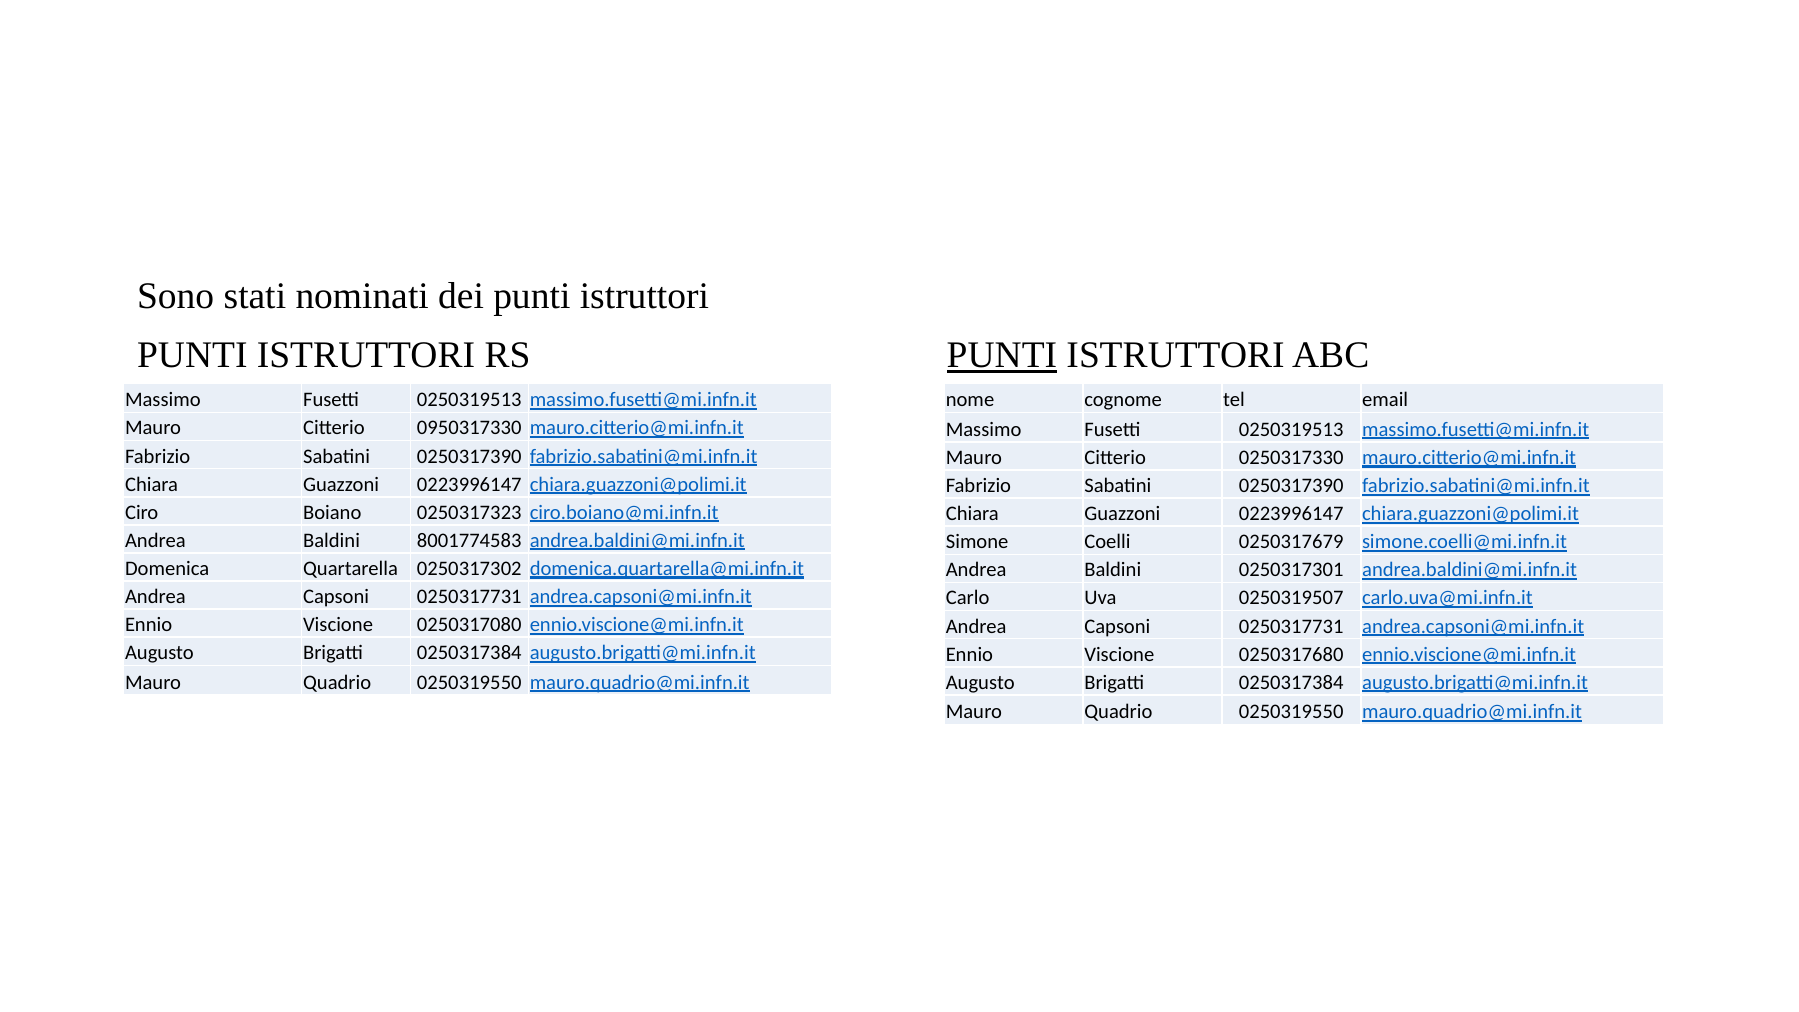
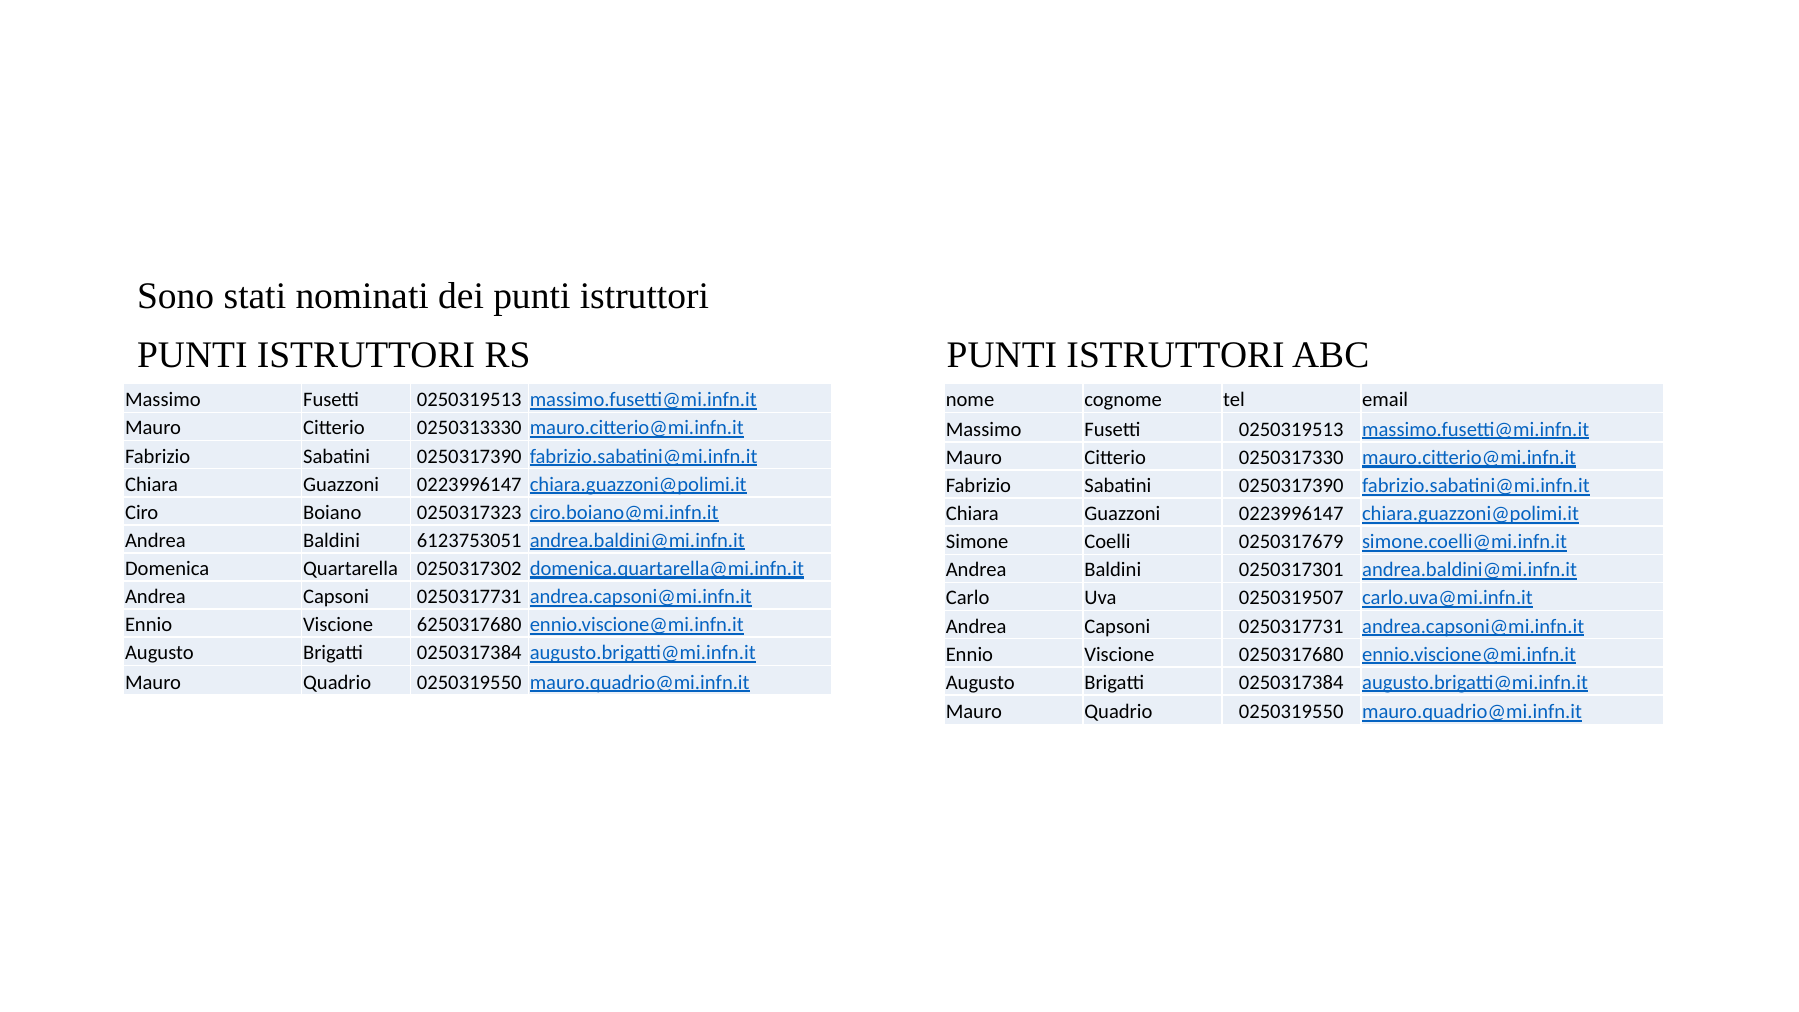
PUNTI underline: present -> none (1002, 355)
0950317330: 0950317330 -> 0250313330 (469, 428)
8001774583: 8001774583 -> 6123753051 (469, 540)
0250317080: 0250317080 -> 6250317680 (469, 625)
